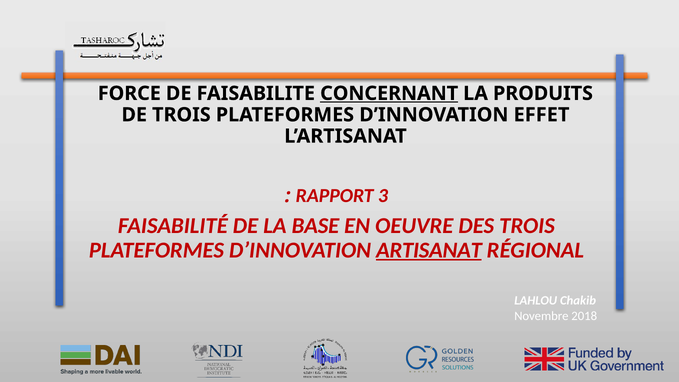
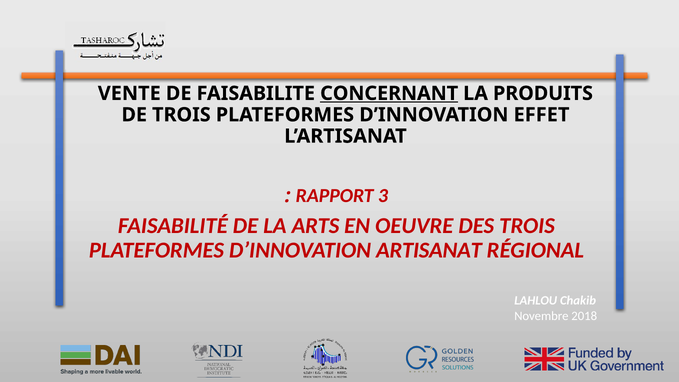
FORCE: FORCE -> VENTE (129, 93)
BASE: BASE -> ARTS (315, 226)
ARTISANAT underline: present -> none (429, 250)
